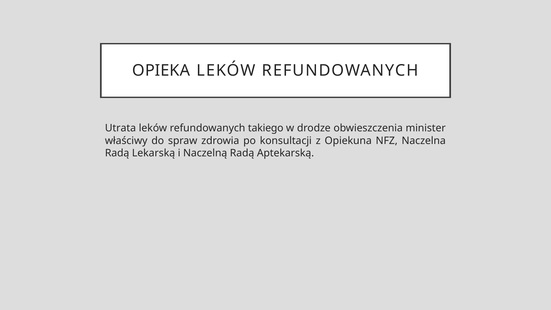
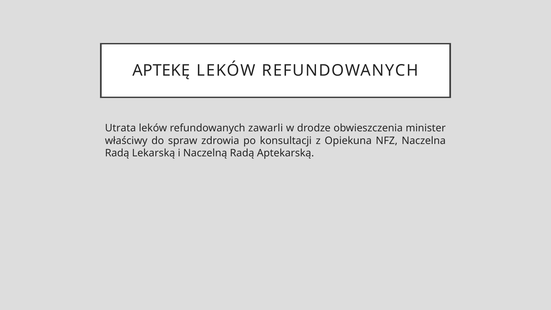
OPIEKA: OPIEKA -> APTEKĘ (161, 70)
takiego: takiego -> zawarli (266, 128)
